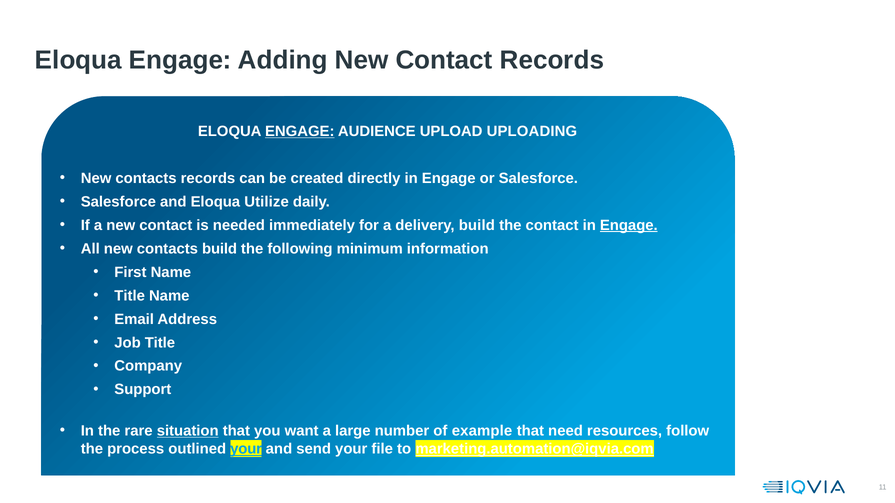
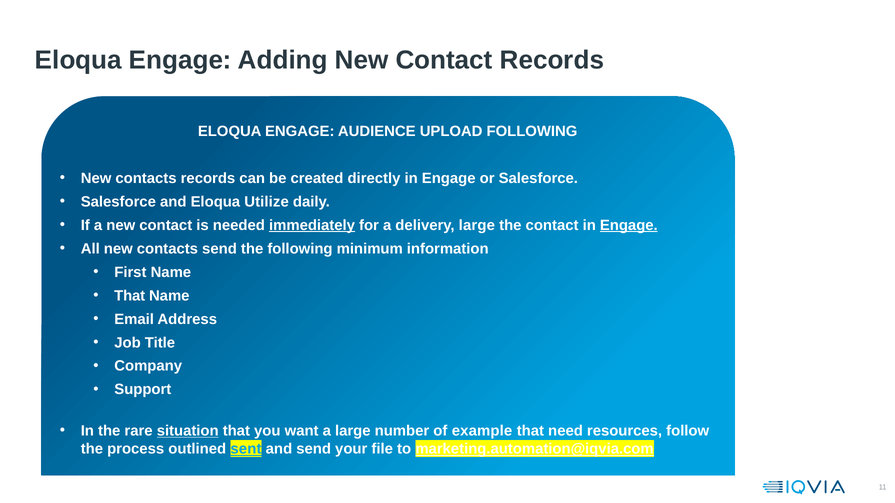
ENGAGE underline: present -> none (300, 131)
UPLOAD UPLOADING: UPLOADING -> FOLLOWING (532, 131)
immediately underline: none -> present (312, 225)
delivery build: build -> large (477, 225)
contacts build: build -> send (219, 249)
Title: Title -> That (130, 296)
outlined your: your -> sent (246, 449)
